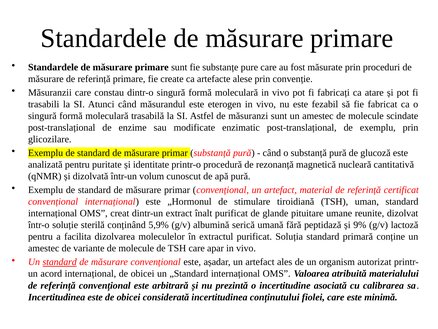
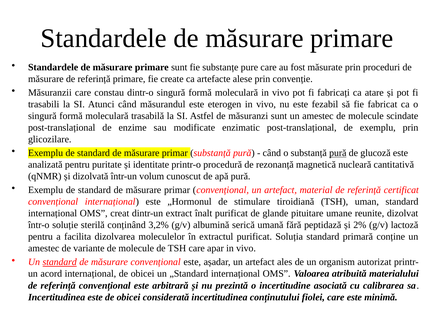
pură underline: none -> present (338, 153)
5,9%: 5,9% -> 3,2% (159, 225)
9%: 9% -> 2% (360, 225)
